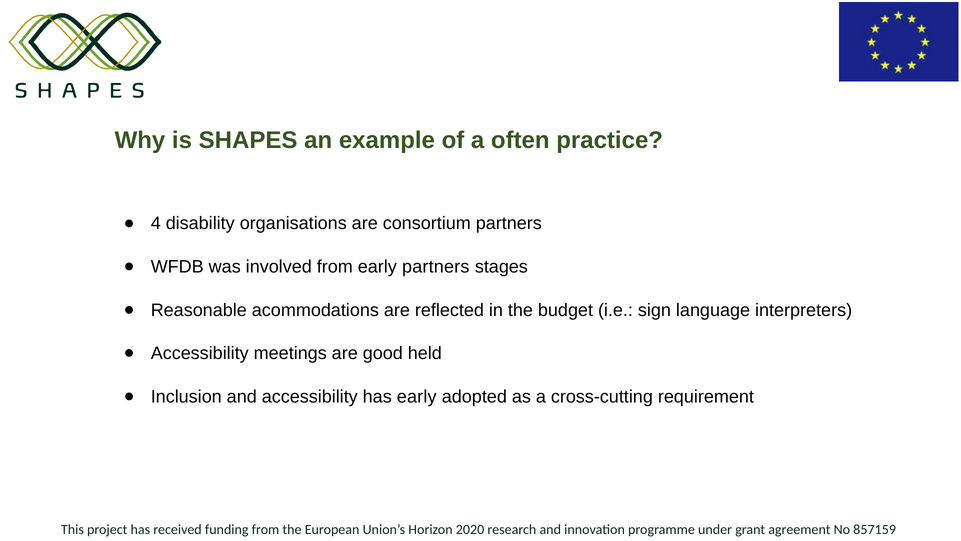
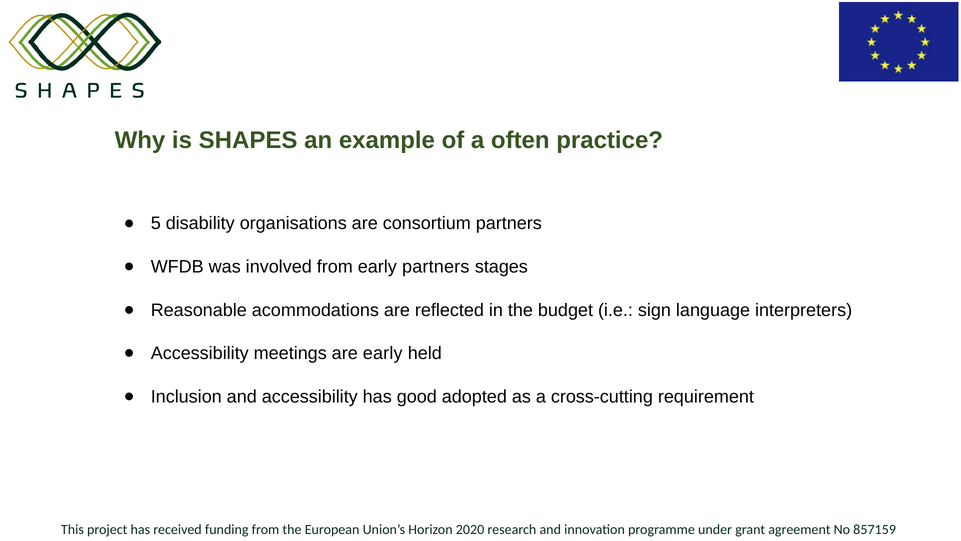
4: 4 -> 5 (156, 223)
are good: good -> early (383, 353)
has early: early -> good (417, 396)
